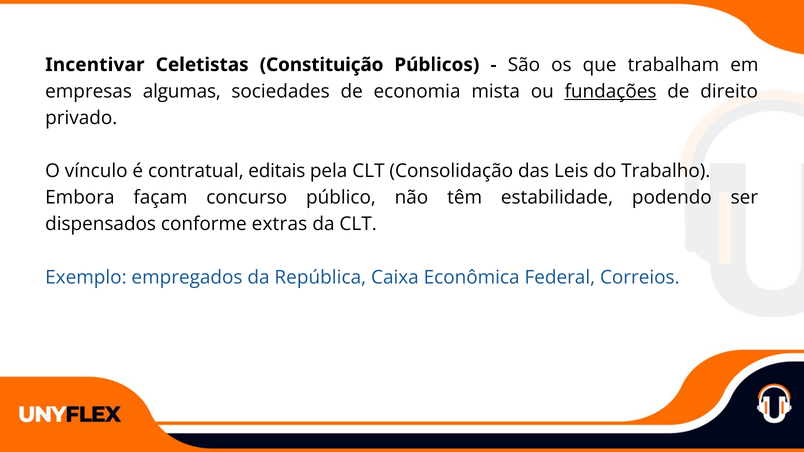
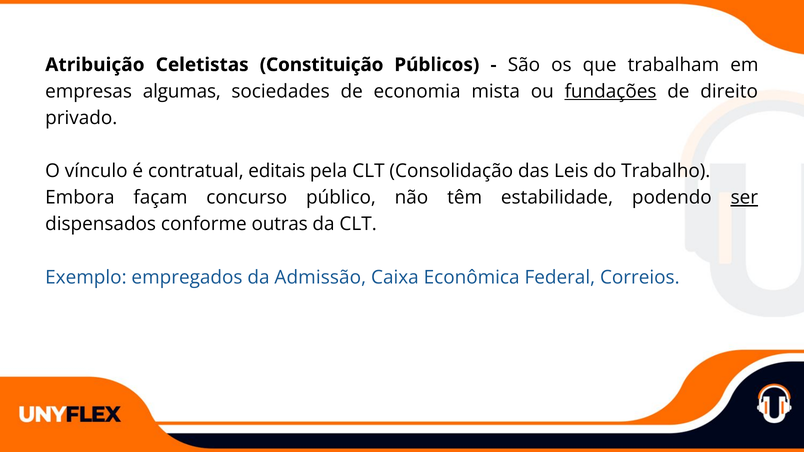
Incentivar: Incentivar -> Atribuição (95, 65)
ser underline: none -> present (744, 198)
extras: extras -> outras (280, 224)
República: República -> Admissão (320, 277)
